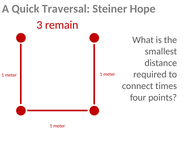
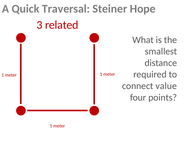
remain: remain -> related (62, 25)
times: times -> value (166, 86)
